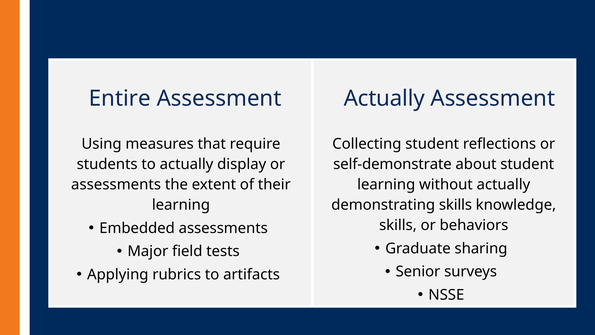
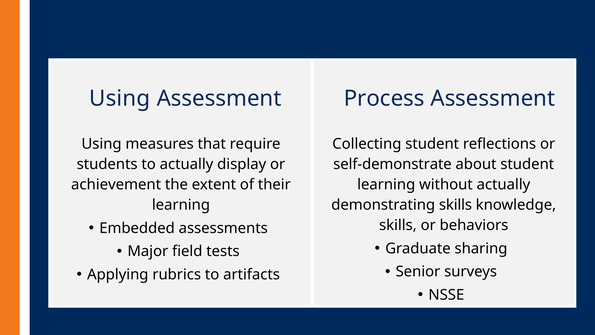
Entire: Entire -> Using (120, 98)
Actually: Actually -> Process (384, 98)
assessments: assessments -> achievement (116, 184)
